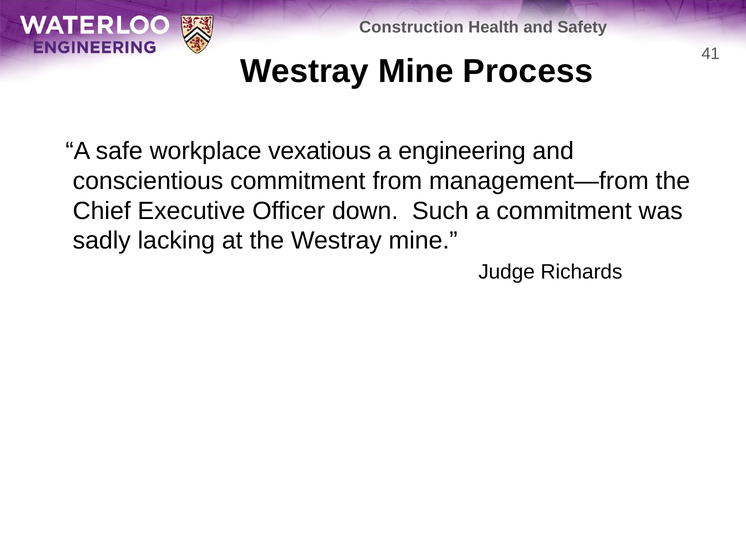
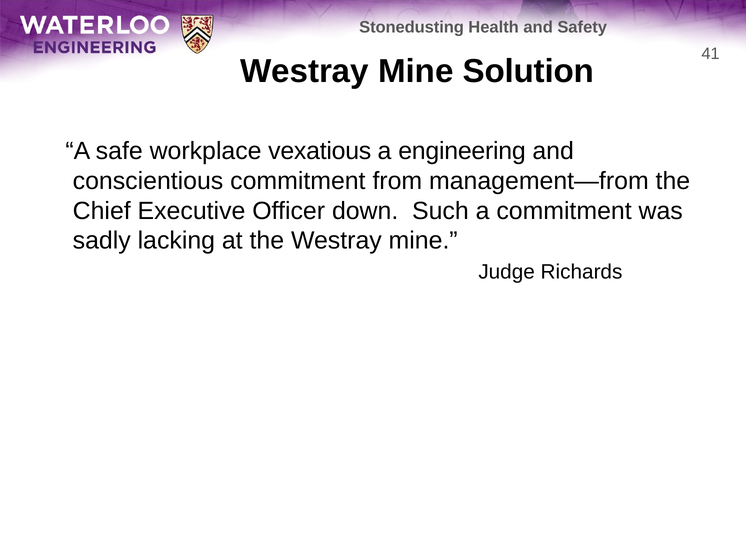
Construction: Construction -> Stonedusting (412, 27)
Process: Process -> Solution (528, 71)
